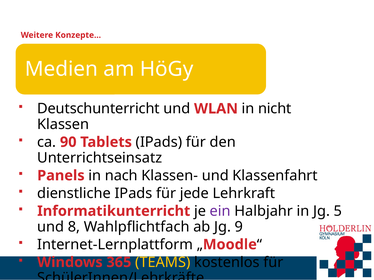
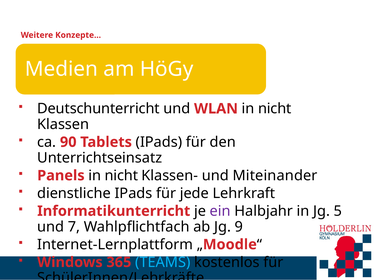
Panels in nach: nach -> nicht (121, 176)
Klassenfahrt: Klassenfahrt -> Miteinander (275, 176)
8: 8 -> 7 (74, 227)
TEAMS colour: yellow -> light blue (163, 263)
